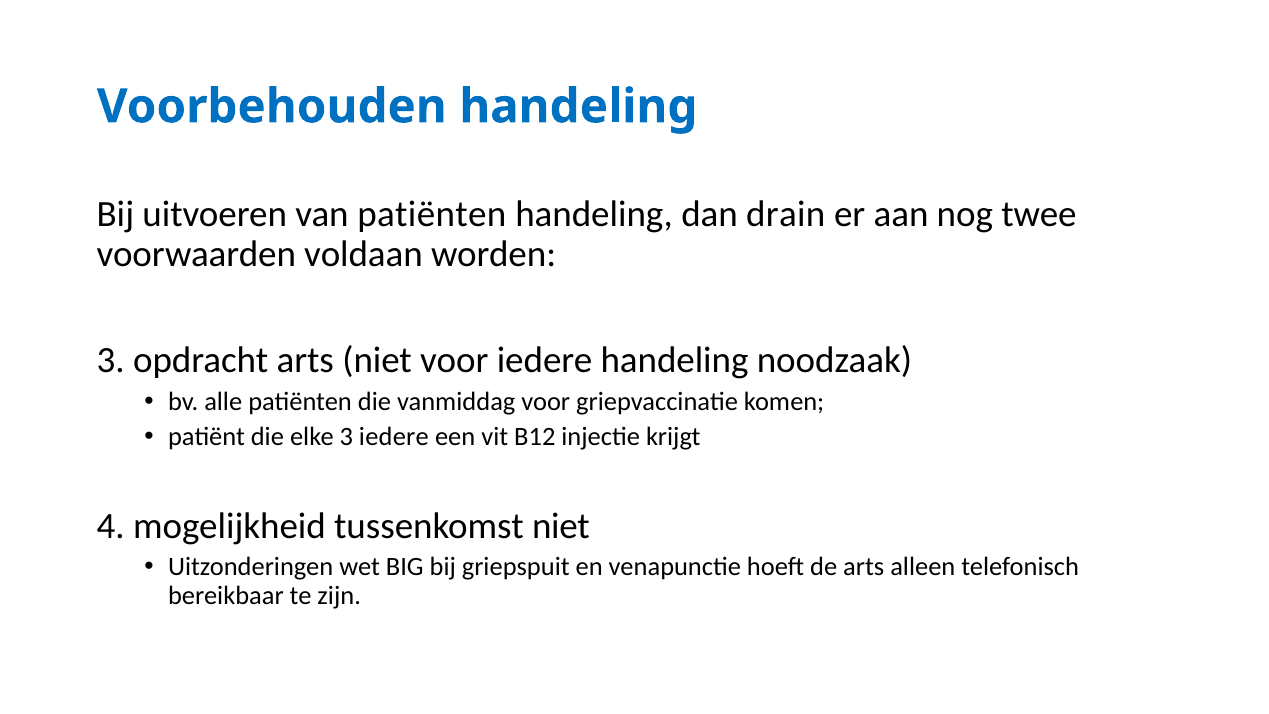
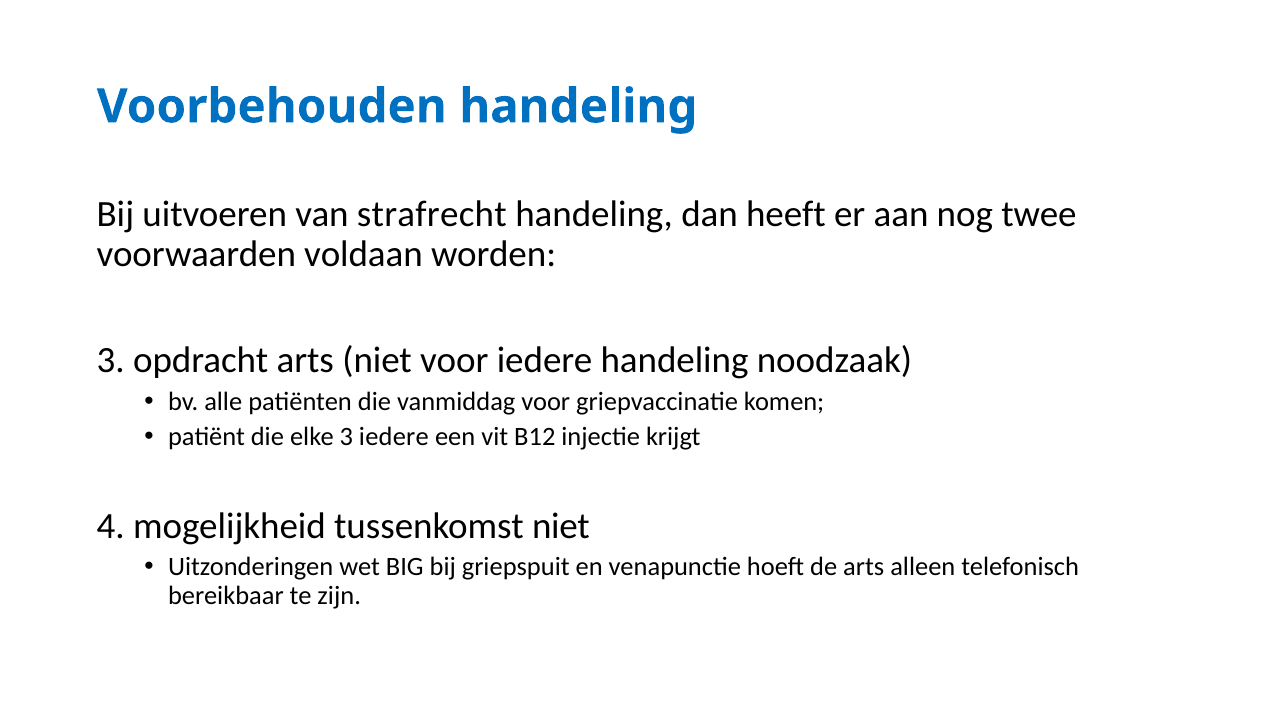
van patiënten: patiënten -> strafrecht (432, 214)
drain: drain -> heeft (786, 214)
